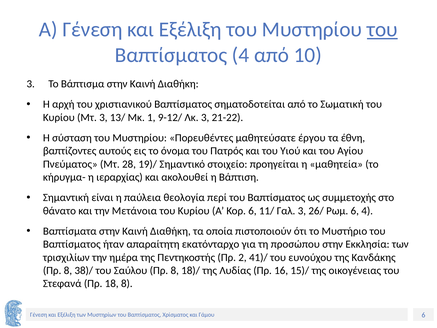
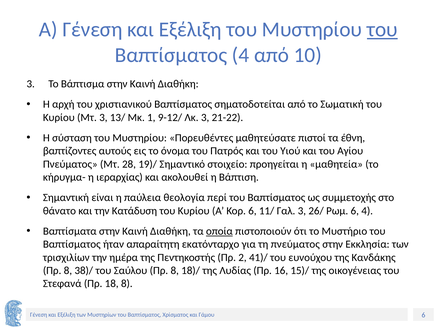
έργου: έργου -> πιστοί (312, 138)
Μετάνοια: Μετάνοια -> Κατάδυση (135, 211)
οποία underline: none -> present (219, 231)
τη προσώπου: προσώπου -> πνεύματος (295, 244)
